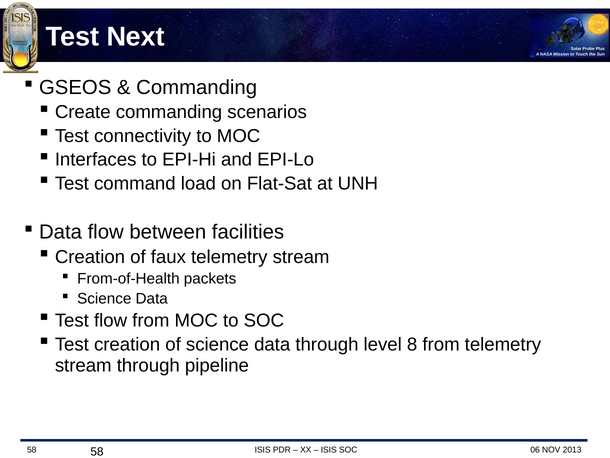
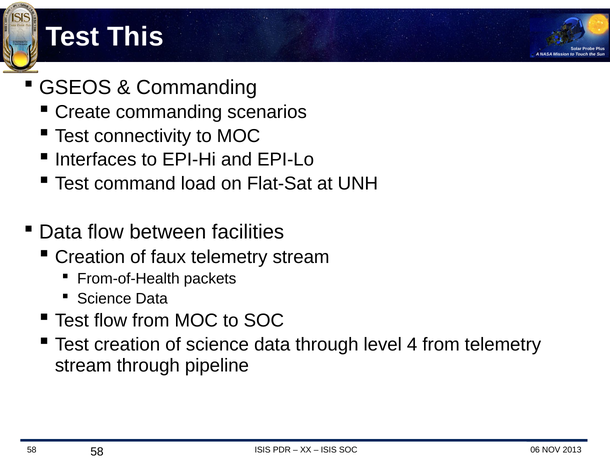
Next: Next -> This (135, 37)
8: 8 -> 4 (412, 344)
